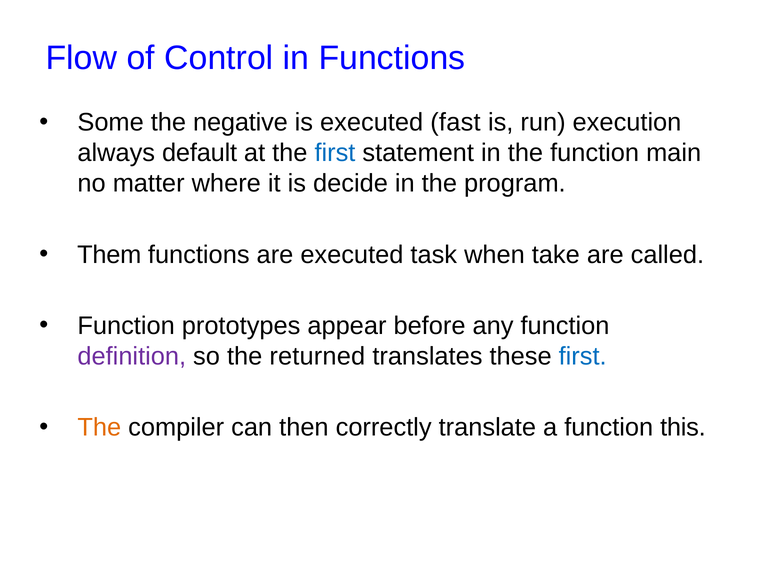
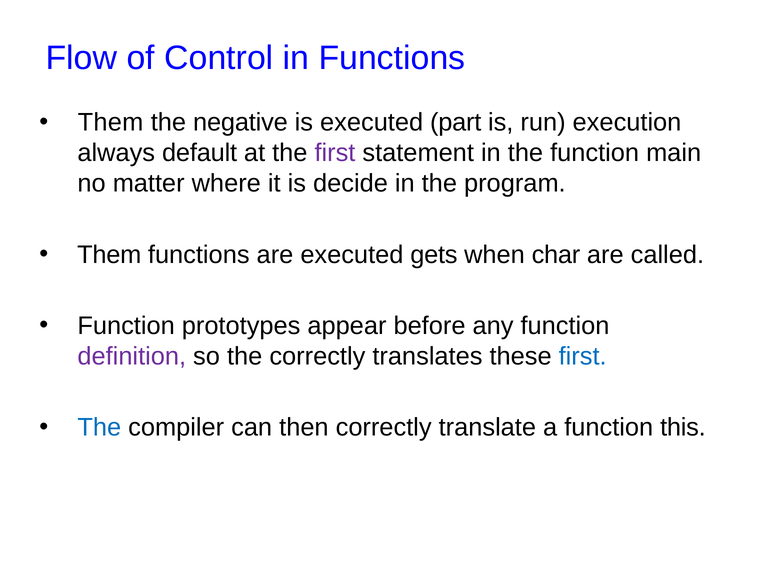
Some: Some -> Them (110, 122)
fast: fast -> part (456, 122)
first colour: blue -> purple (335, 153)
task: task -> gets (434, 255)
take: take -> char (556, 255)
the returned: returned -> correctly (317, 356)
The colour: orange -> blue (99, 427)
